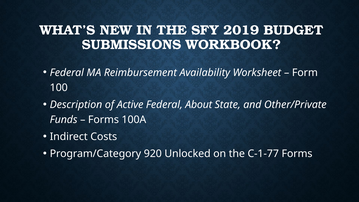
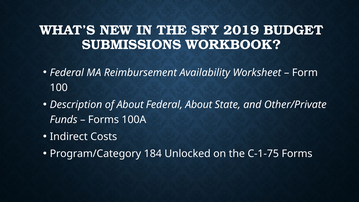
of Active: Active -> About (130, 105)
920: 920 -> 184 (153, 154)
C-1-77: C-1-77 -> C-1-75 (263, 154)
